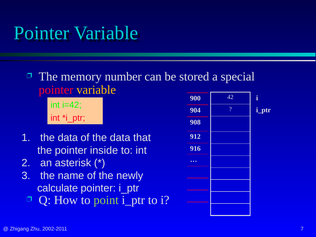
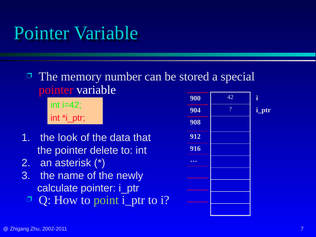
variable colour: yellow -> white (96, 90)
data: data -> look (68, 138)
inside: inside -> delete (104, 150)
